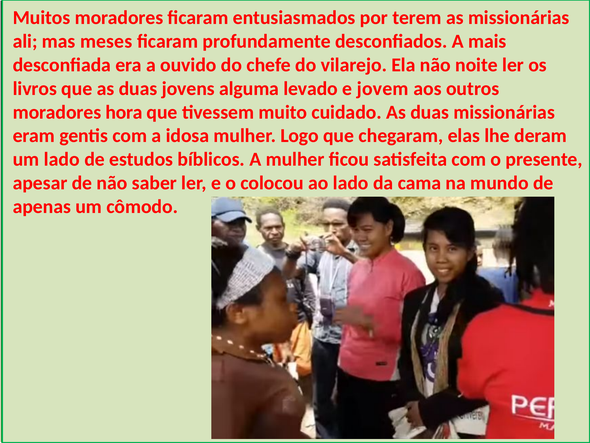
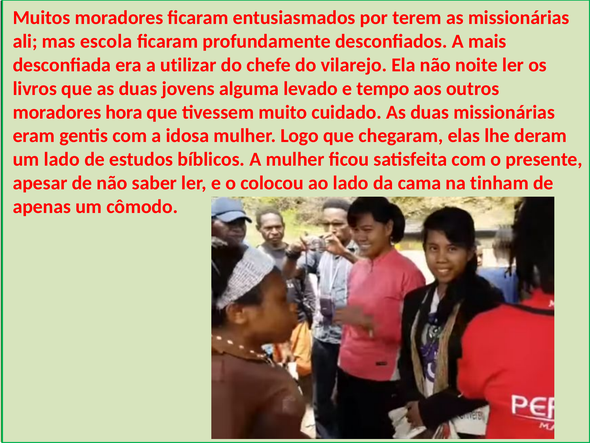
meses: meses -> escola (106, 41)
ouvido: ouvido -> utilizar (188, 65)
jovem: jovem -> tempo (383, 88)
mundo: mundo -> tinham (499, 183)
